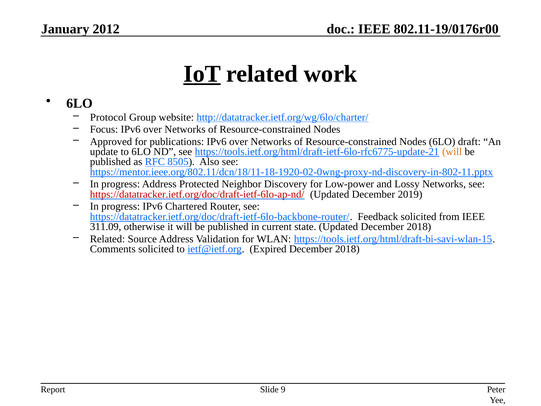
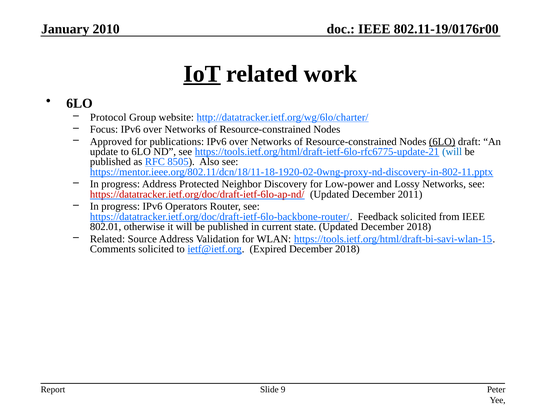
2012: 2012 -> 2010 (106, 29)
6LO underline: none -> present (442, 142)
will colour: orange -> blue (452, 152)
2019: 2019 -> 2011 (410, 194)
Chartered: Chartered -> Operators (186, 206)
311.09: 311.09 -> 802.01 (106, 227)
